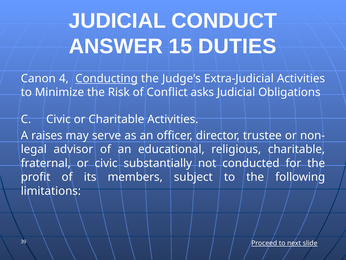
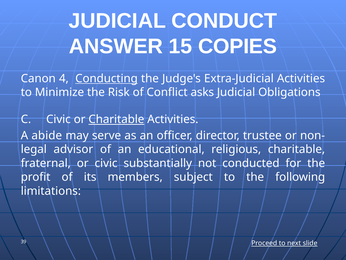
DUTIES: DUTIES -> COPIES (238, 46)
Charitable underline: none -> present (116, 119)
raises: raises -> abide (47, 135)
